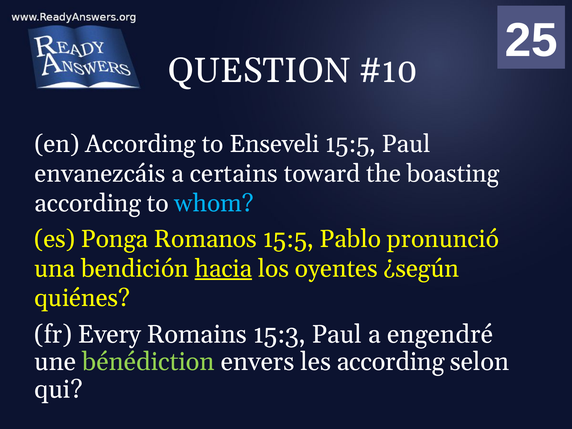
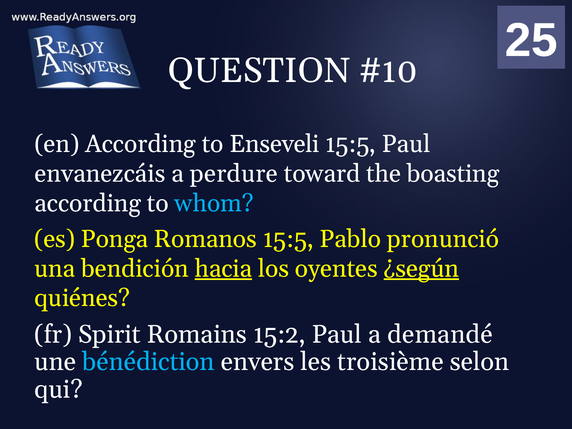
certains: certains -> perdure (234, 174)
¿según underline: none -> present (421, 269)
Every: Every -> Spirit (109, 334)
15:3: 15:3 -> 15:2 (279, 334)
engendré: engendré -> demandé (440, 334)
bénédiction colour: light green -> light blue (148, 362)
les according: according -> troisième (390, 362)
